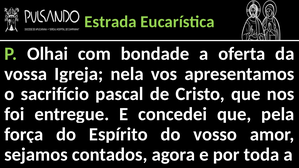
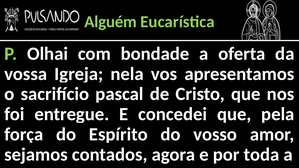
Estrada: Estrada -> Alguém (111, 22)
